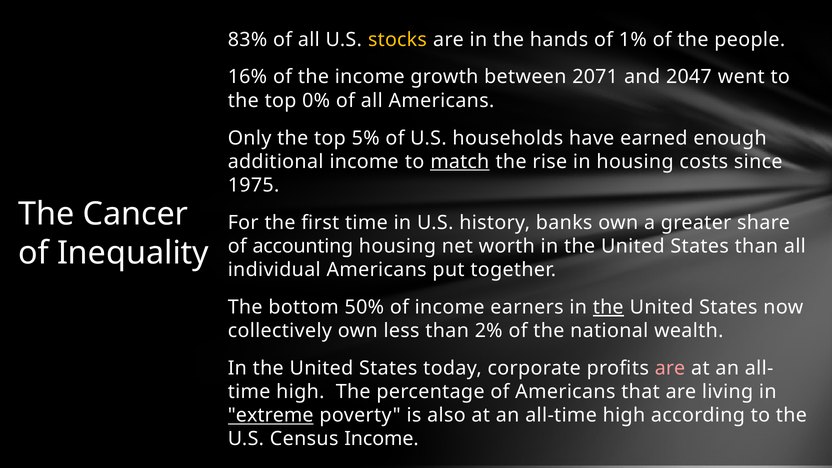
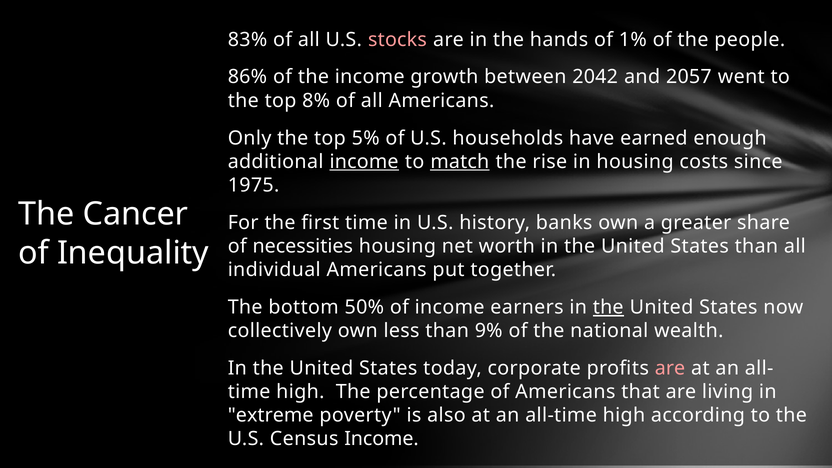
stocks colour: yellow -> pink (397, 40)
16%: 16% -> 86% (247, 77)
2071: 2071 -> 2042 (595, 77)
2047: 2047 -> 2057 (689, 77)
0%: 0% -> 8% (316, 101)
income underline: none -> present (364, 162)
accounting: accounting -> necessities (303, 246)
2%: 2% -> 9% (489, 331)
extreme underline: present -> none (271, 415)
